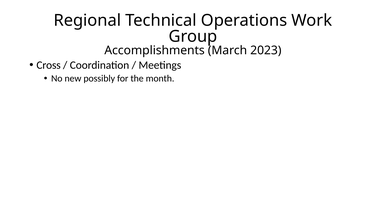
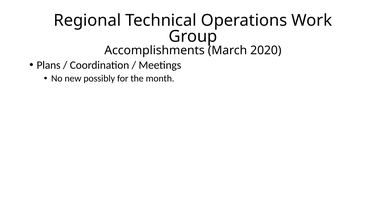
2023: 2023 -> 2020 (266, 50)
Cross: Cross -> Plans (49, 65)
